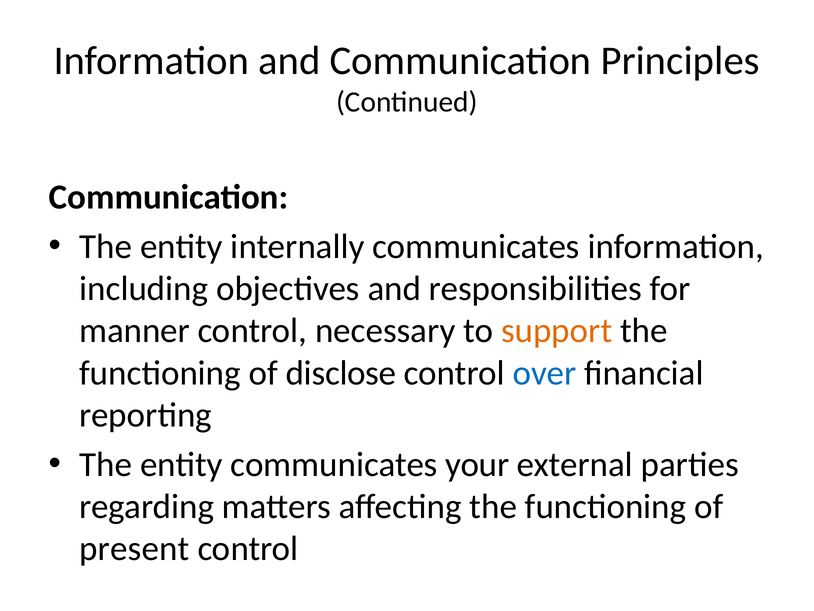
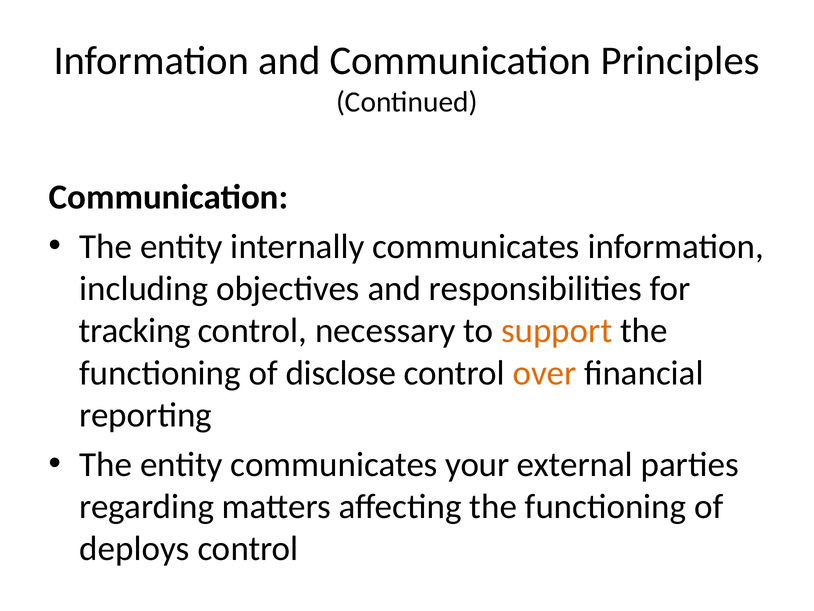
manner: manner -> tracking (135, 331)
over colour: blue -> orange (544, 373)
present: present -> deploys (134, 548)
